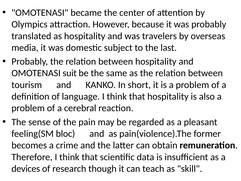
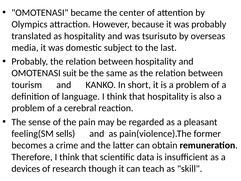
travelers: travelers -> tsurisuto (159, 36)
bloc: bloc -> sells (65, 133)
